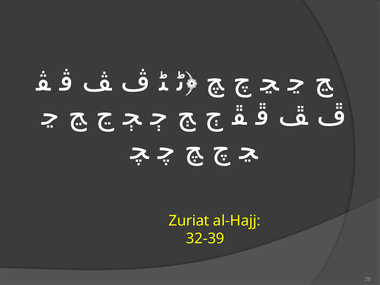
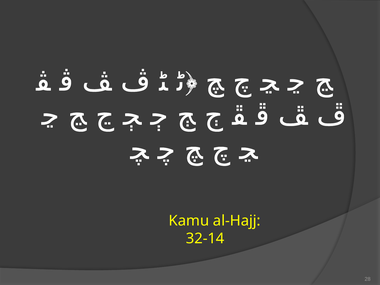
Zuriat: Zuriat -> Kamu (189, 221)
32-39: 32-39 -> 32-14 (205, 239)
